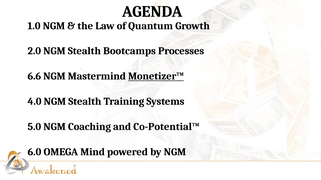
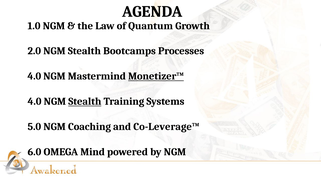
6.6: 6.6 -> 4.0 (34, 76)
Stealth underline: none -> present (85, 102)
Co-Potential™: Co-Potential™ -> Co-Leverage™ (166, 127)
